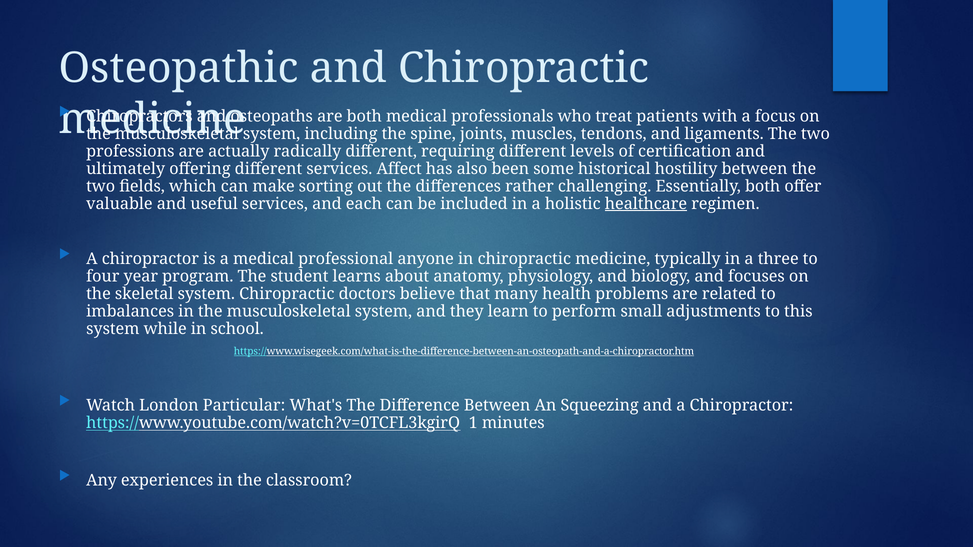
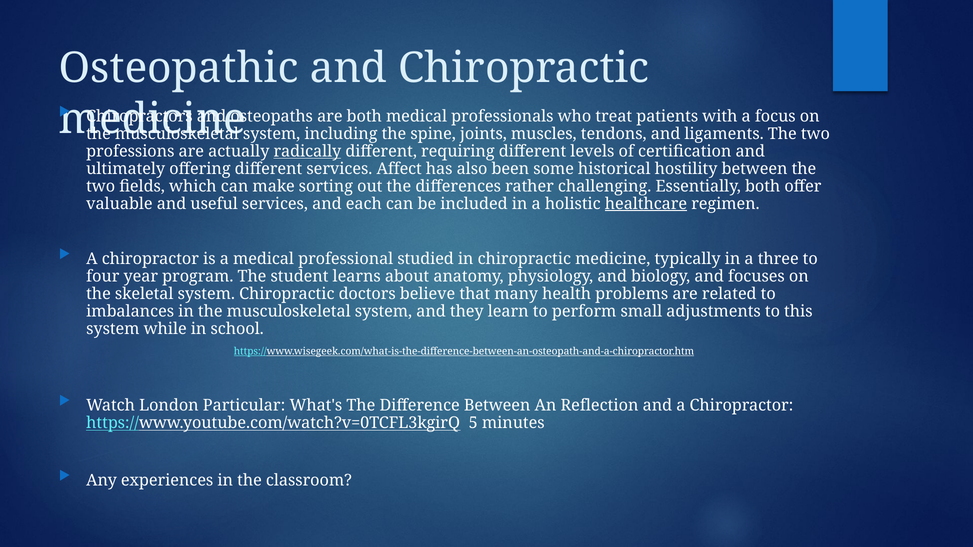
radically underline: none -> present (307, 151)
anyone: anyone -> studied (426, 259)
Squeezing: Squeezing -> Reflection (600, 406)
1: 1 -> 5 (473, 423)
